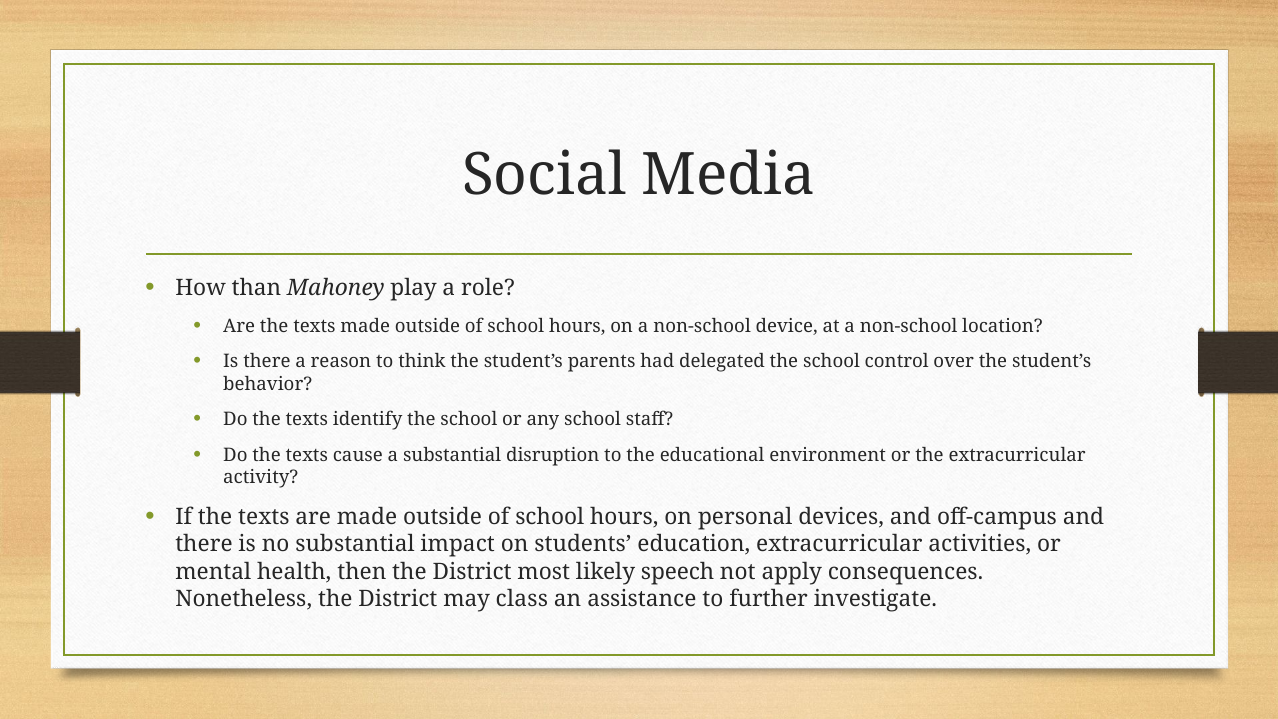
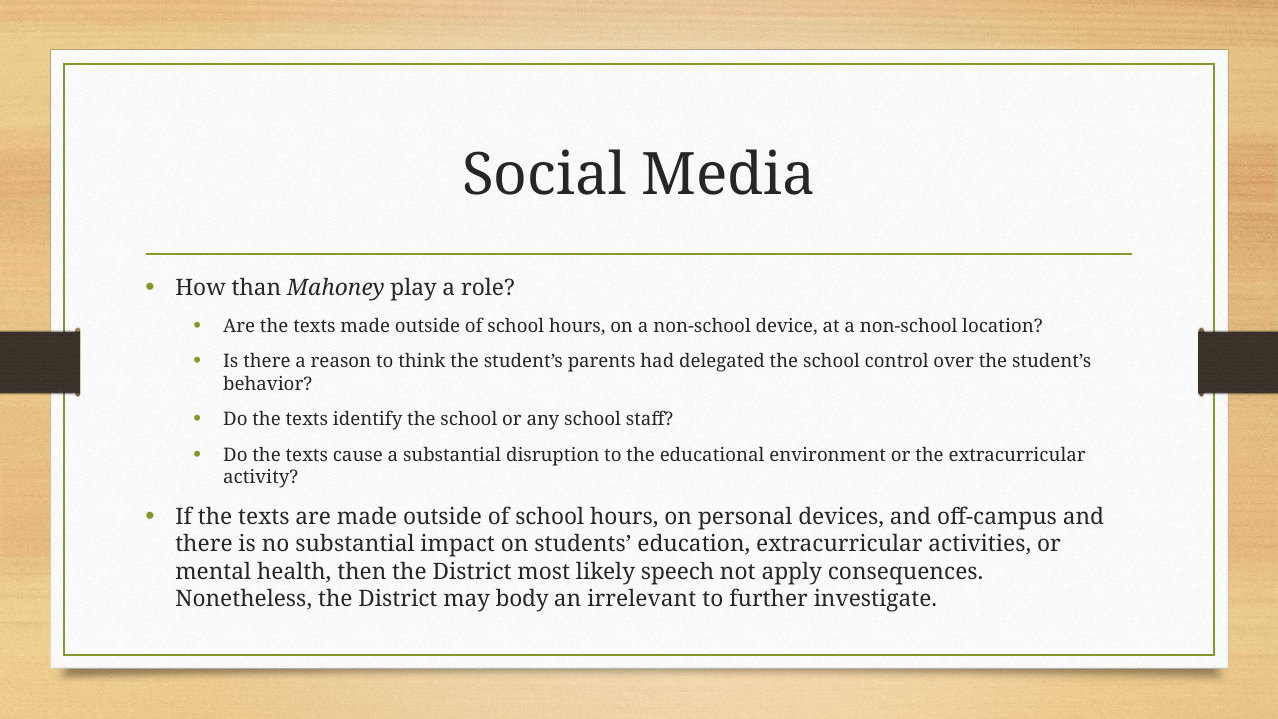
class: class -> body (522, 599)
assistance: assistance -> irrelevant (642, 599)
